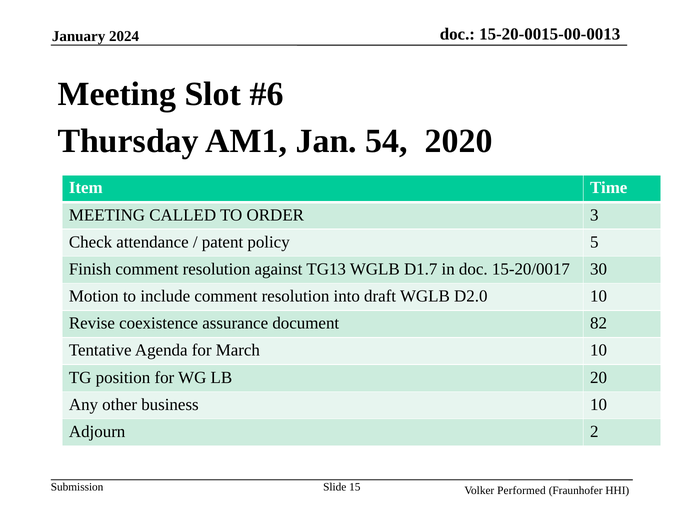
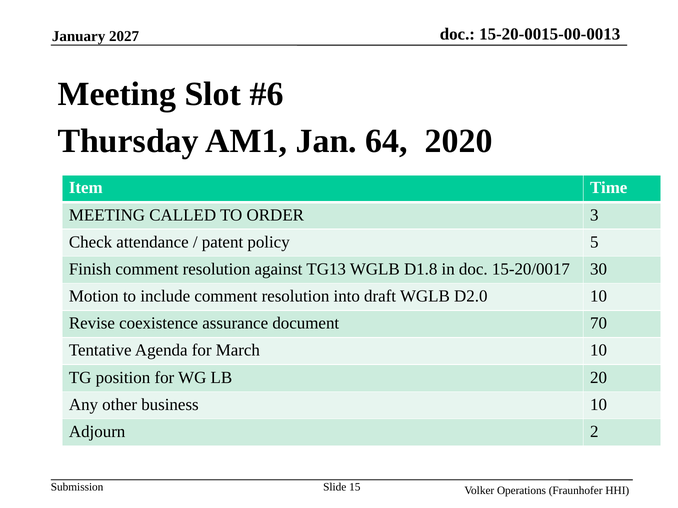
2024: 2024 -> 2027 (124, 36)
54: 54 -> 64 (387, 141)
D1.7: D1.7 -> D1.8 (421, 269)
82: 82 -> 70 (599, 324)
Performed: Performed -> Operations (522, 491)
